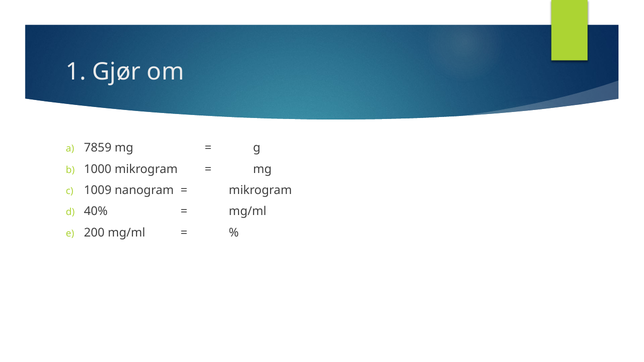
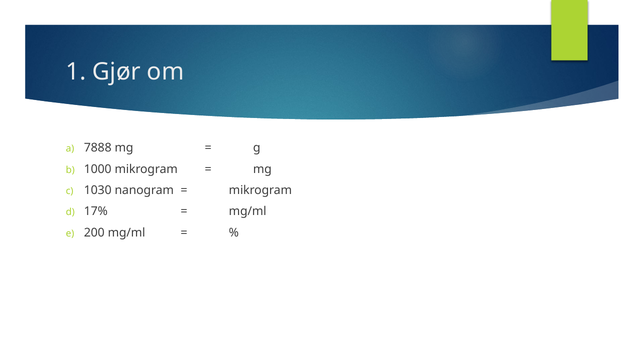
7859: 7859 -> 7888 (98, 148)
1009: 1009 -> 1030 (98, 190)
40%: 40% -> 17% (96, 212)
